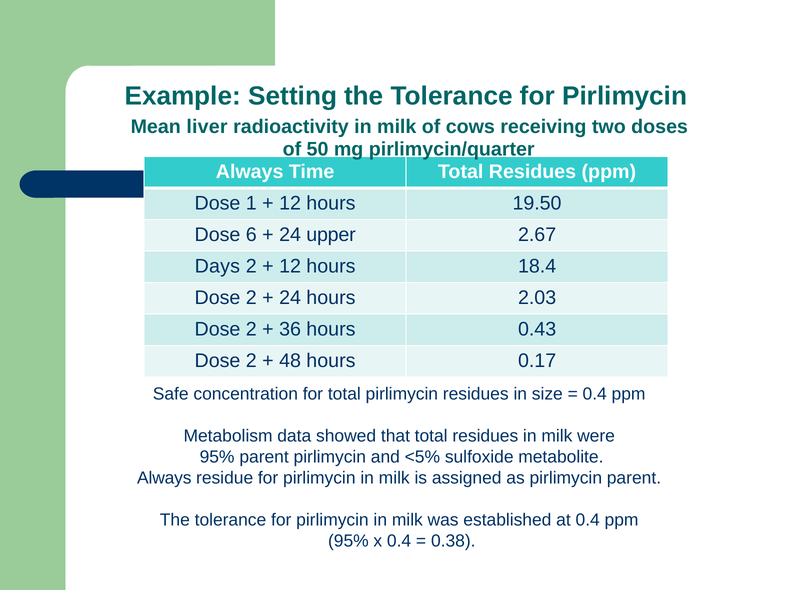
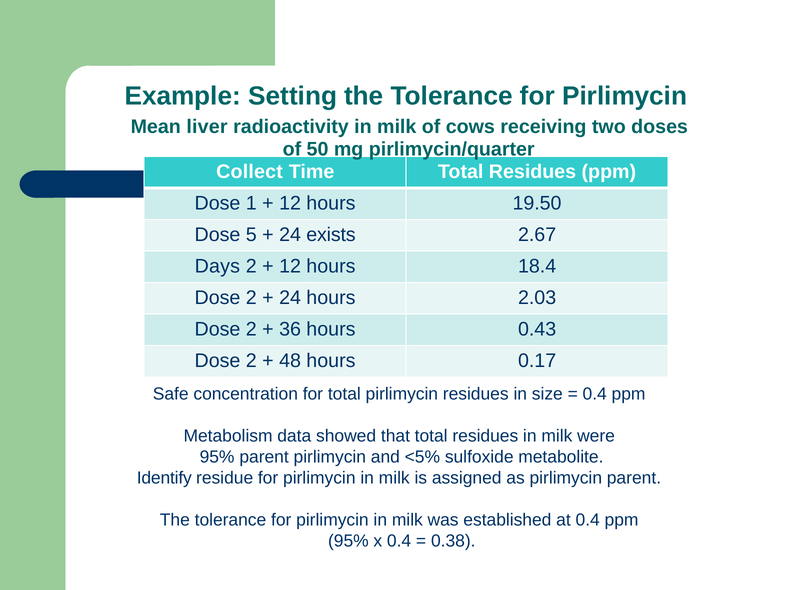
Always: Always -> Collect (250, 172)
6: 6 -> 5 (251, 235)
upper: upper -> exists (331, 235)
Always: Always -> Identify (164, 478)
